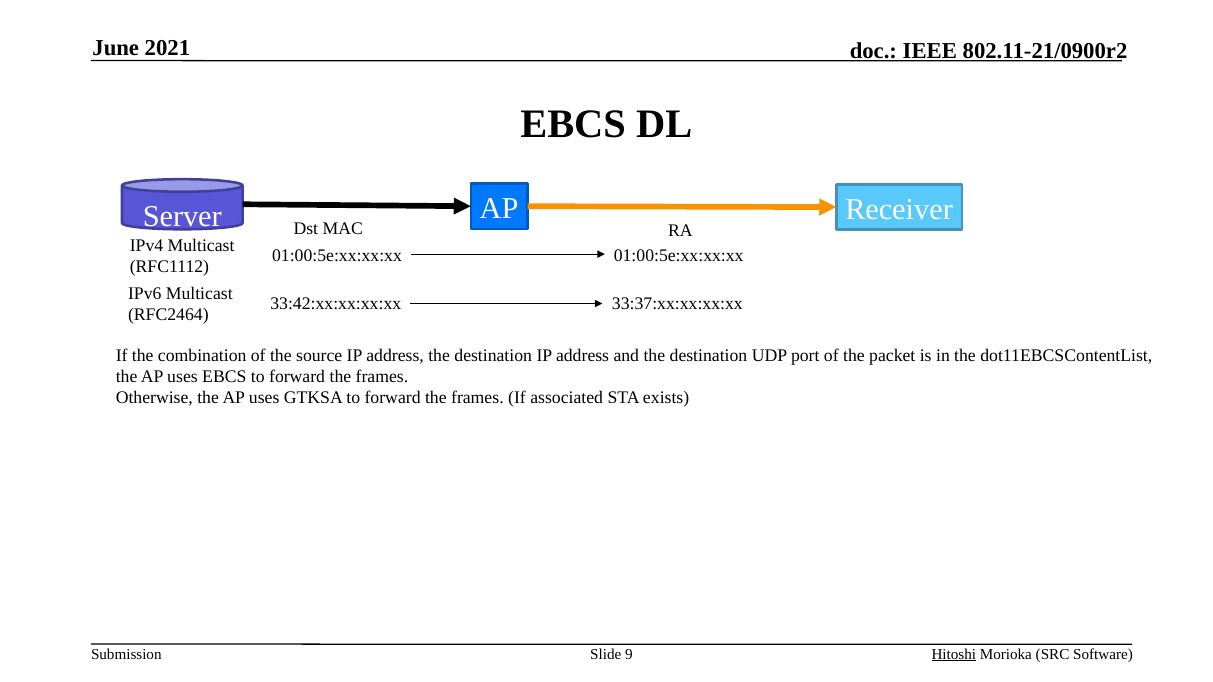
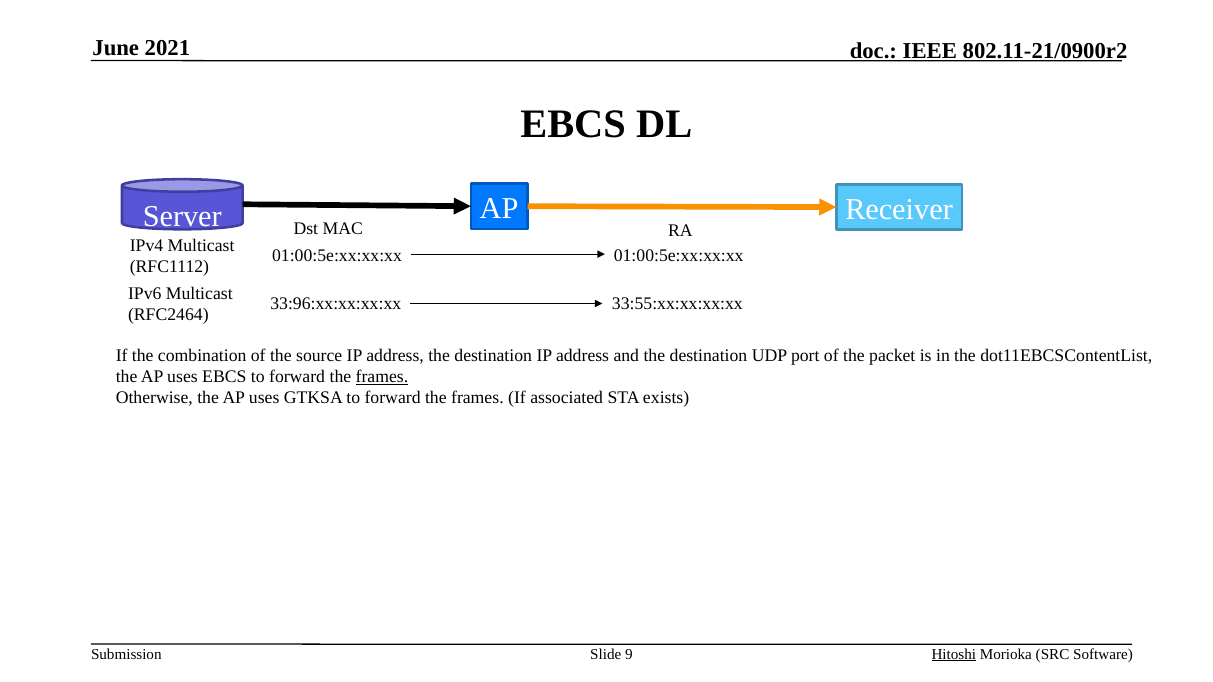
33:42:xx:xx:xx:xx: 33:42:xx:xx:xx:xx -> 33:96:xx:xx:xx:xx (336, 304)
33:37:xx:xx:xx:xx: 33:37:xx:xx:xx:xx -> 33:55:xx:xx:xx:xx (677, 304)
frames underline: none -> present (382, 377)
